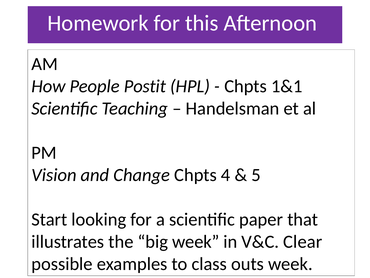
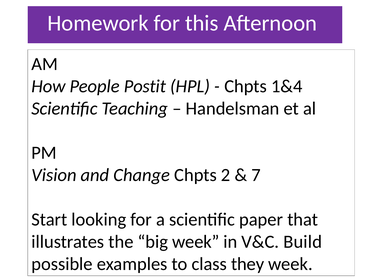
1&1: 1&1 -> 1&4 (287, 86)
4: 4 -> 2 (226, 175)
5: 5 -> 7 (256, 175)
Clear: Clear -> Build (303, 241)
outs: outs -> they (248, 264)
